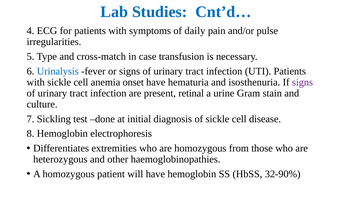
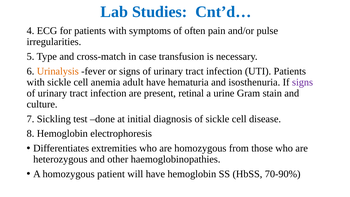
daily: daily -> often (195, 31)
Urinalysis colour: blue -> orange (58, 71)
onset: onset -> adult (133, 82)
32-90%: 32-90% -> 70-90% (283, 174)
